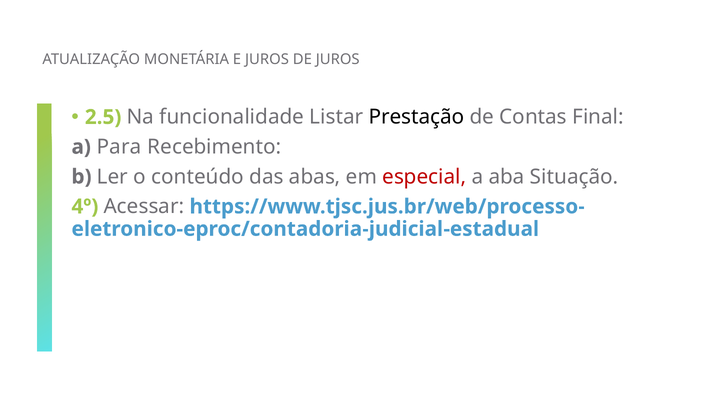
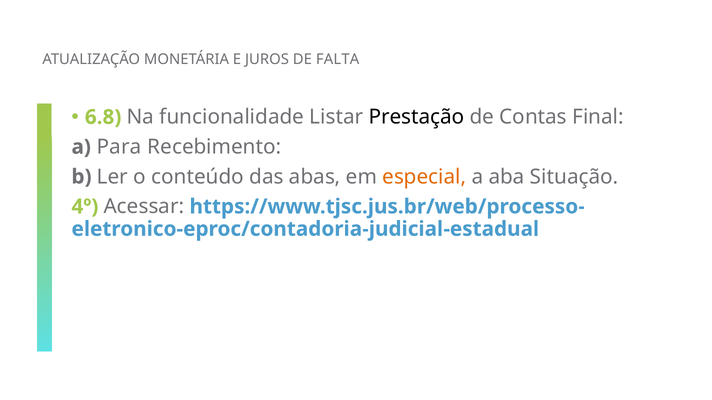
DE JUROS: JUROS -> FALTA (338, 59)
2.5: 2.5 -> 6.8 (103, 117)
especial colour: red -> orange (424, 177)
